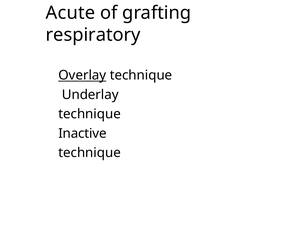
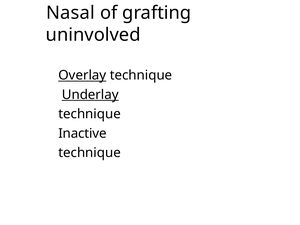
Acute: Acute -> Nasal (70, 13)
respiratory: respiratory -> uninvolved (93, 35)
Underlay underline: none -> present (90, 95)
